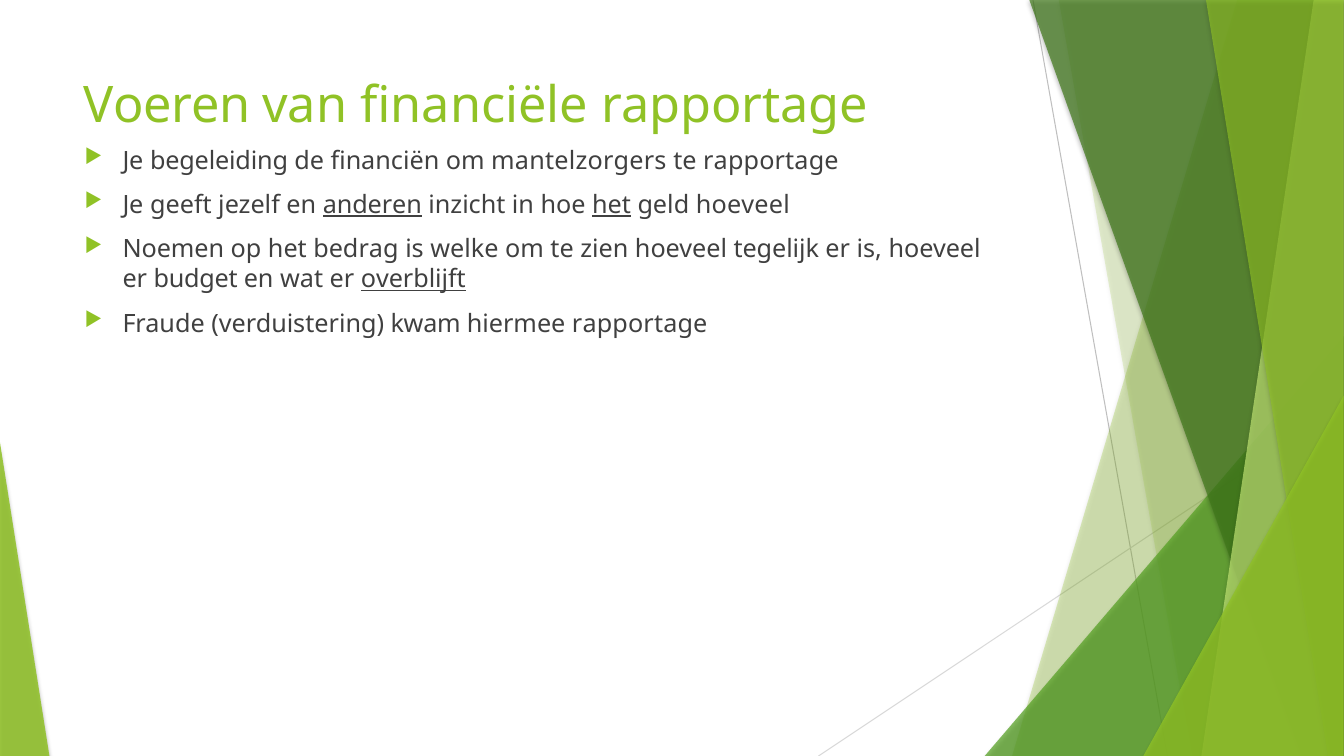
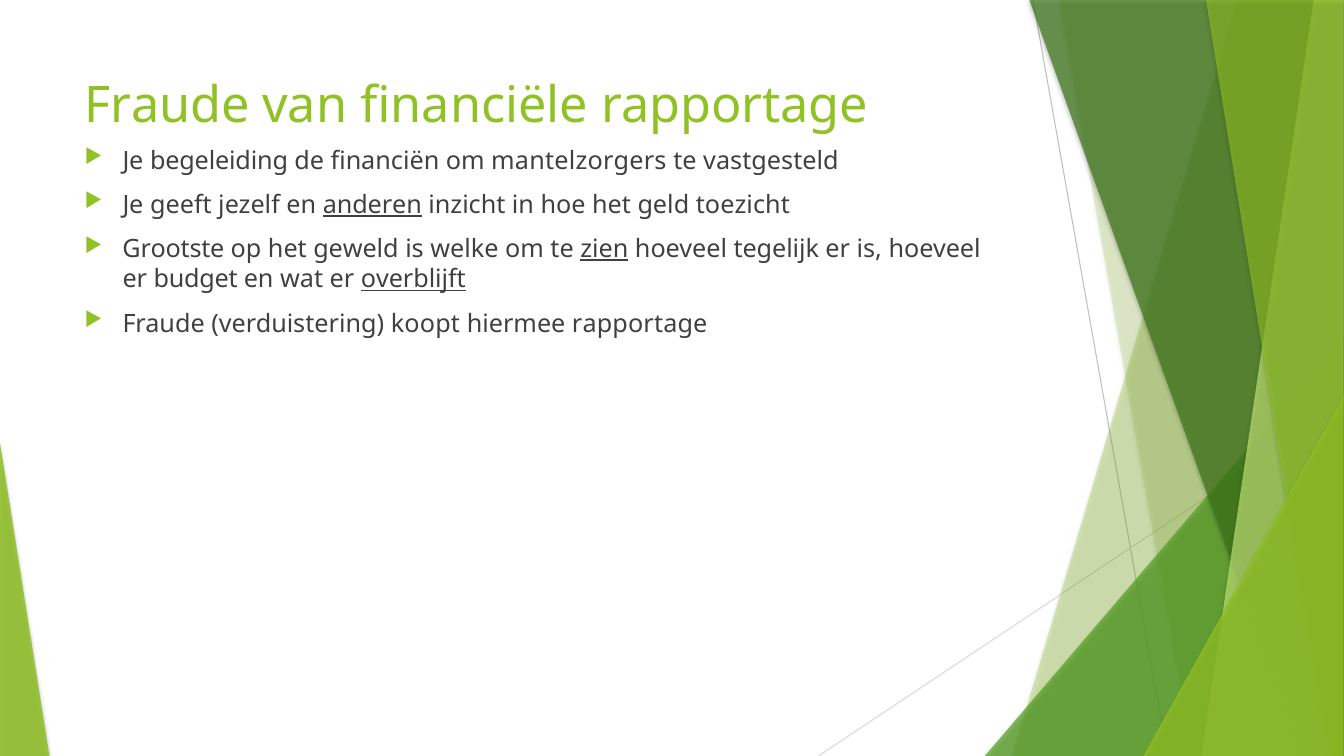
Voeren: Voeren -> Fraude (167, 106)
te rapportage: rapportage -> vastgesteld (771, 161)
het underline: present -> none (612, 205)
geld hoeveel: hoeveel -> toezicht (743, 205)
Noemen: Noemen -> Grootste (173, 249)
bedrag: bedrag -> geweld (356, 249)
zien underline: none -> present (604, 249)
kwam: kwam -> koopt (425, 324)
